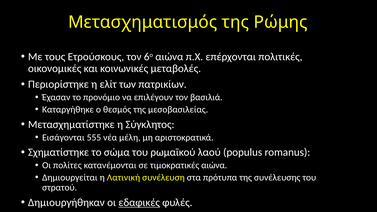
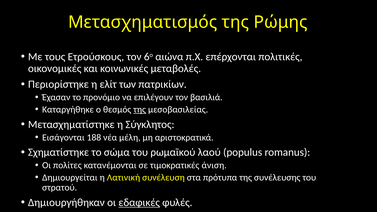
της underline: none -> present (140, 110)
555: 555 -> 188 (94, 137)
τιμοκρατικές αιώνα: αιώνα -> άνιση (214, 165)
